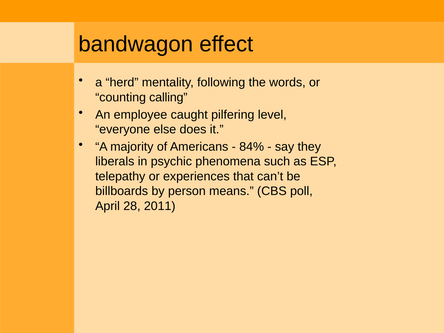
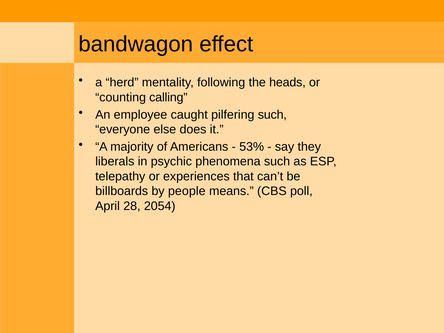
words: words -> heads (287, 83)
pilfering level: level -> such (272, 115)
84%: 84% -> 53% (252, 147)
person: person -> people (187, 191)
2011: 2011 -> 2054 (160, 206)
